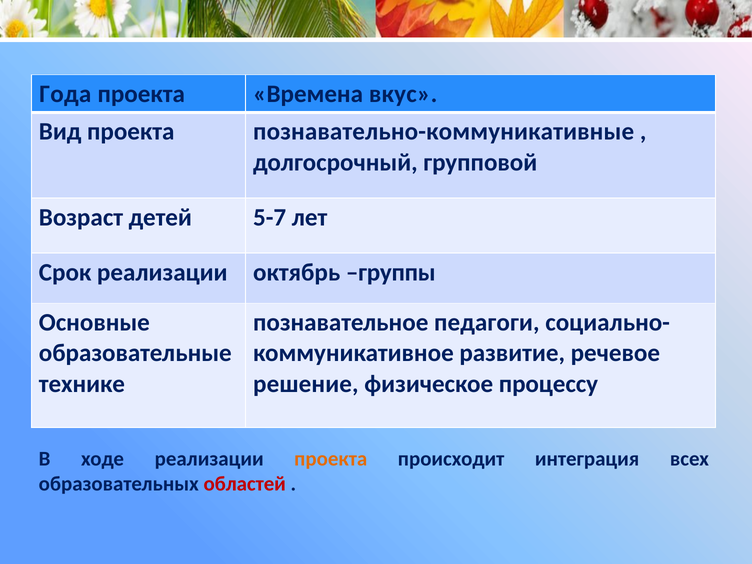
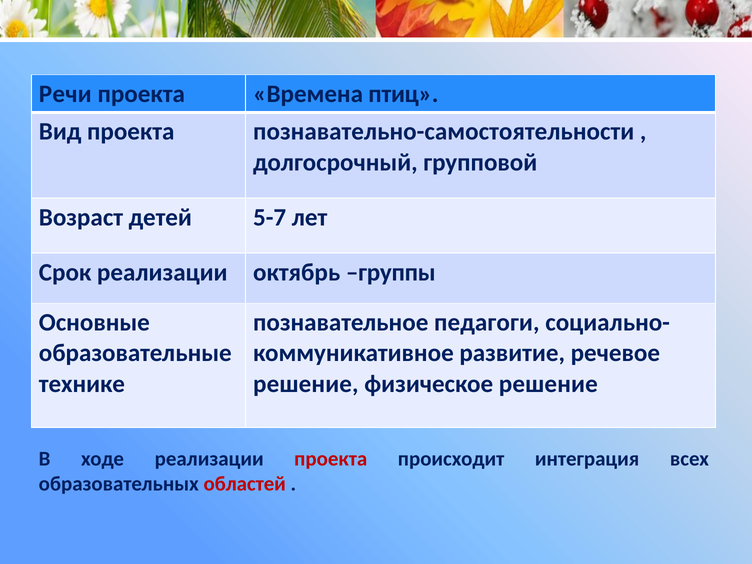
Года: Года -> Речи (65, 94)
вкус: вкус -> птиц (403, 94)
познавательно-коммуникативные: познавательно-коммуникативные -> познавательно-самостоятельности (444, 132)
физическое процессу: процессу -> решение (548, 384)
проекта colour: orange -> red (331, 459)
